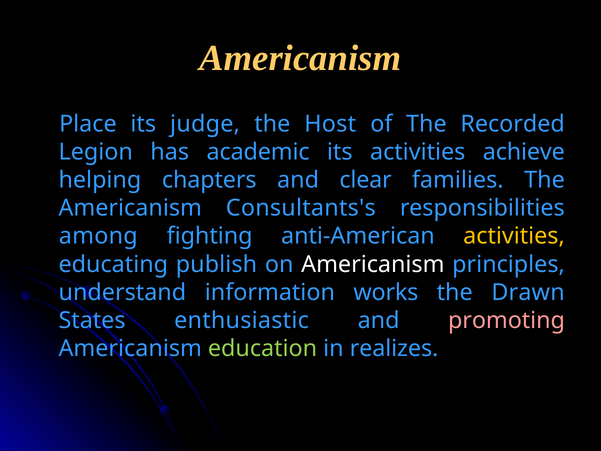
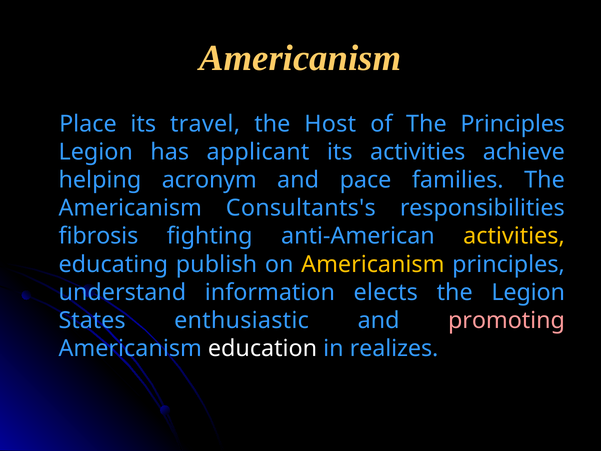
judge: judge -> travel (205, 124)
The Recorded: Recorded -> Principles (513, 124)
academic: academic -> applicant (258, 152)
chapters: chapters -> acronym (209, 180)
clear: clear -> pace (366, 180)
among: among -> fibrosis (98, 236)
Americanism colour: white -> yellow (373, 264)
works: works -> elects (386, 292)
the Drawn: Drawn -> Legion (528, 292)
education colour: light green -> white (263, 348)
